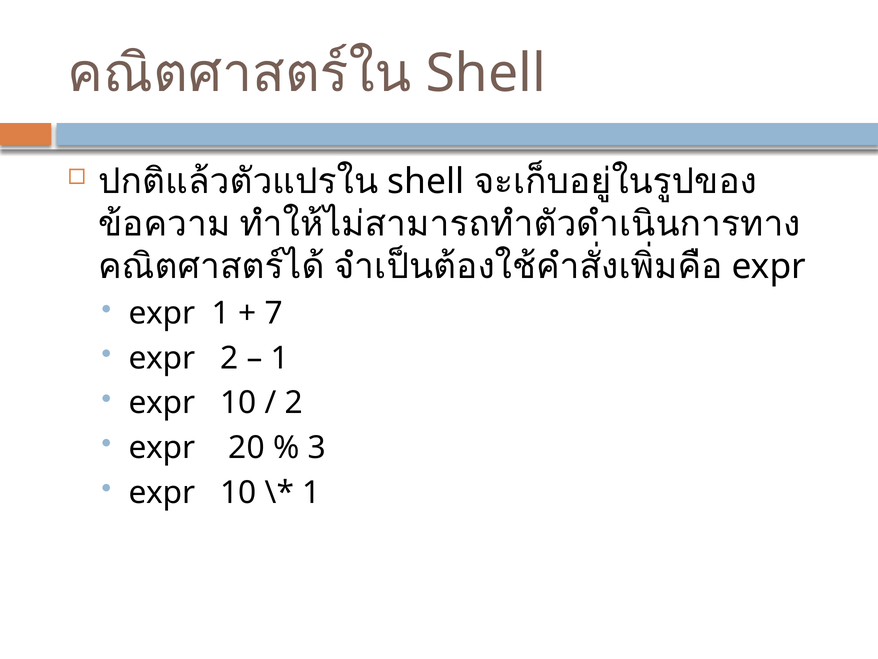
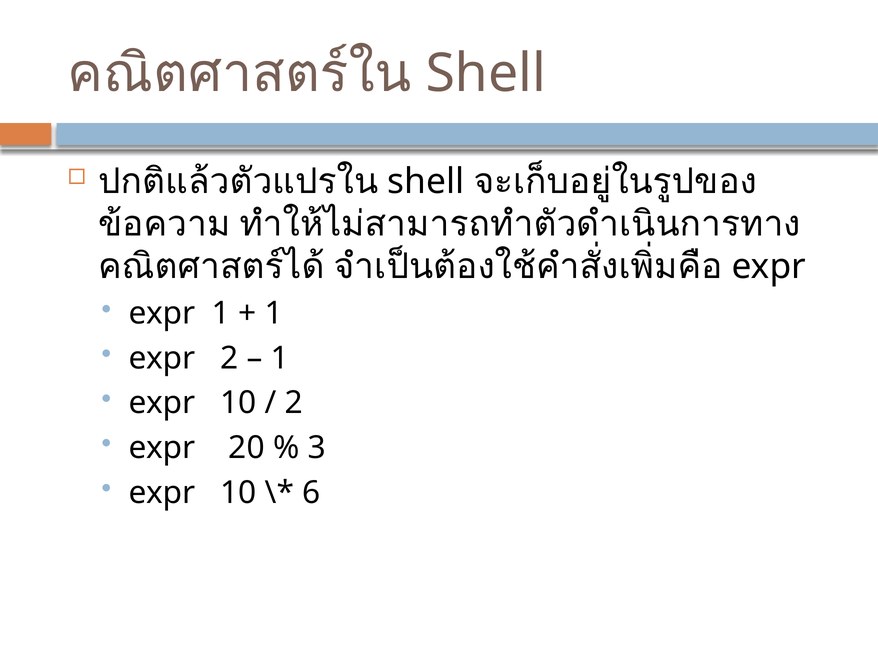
7: 7 -> 1 (274, 313)
1: 1 -> 6 (311, 492)
